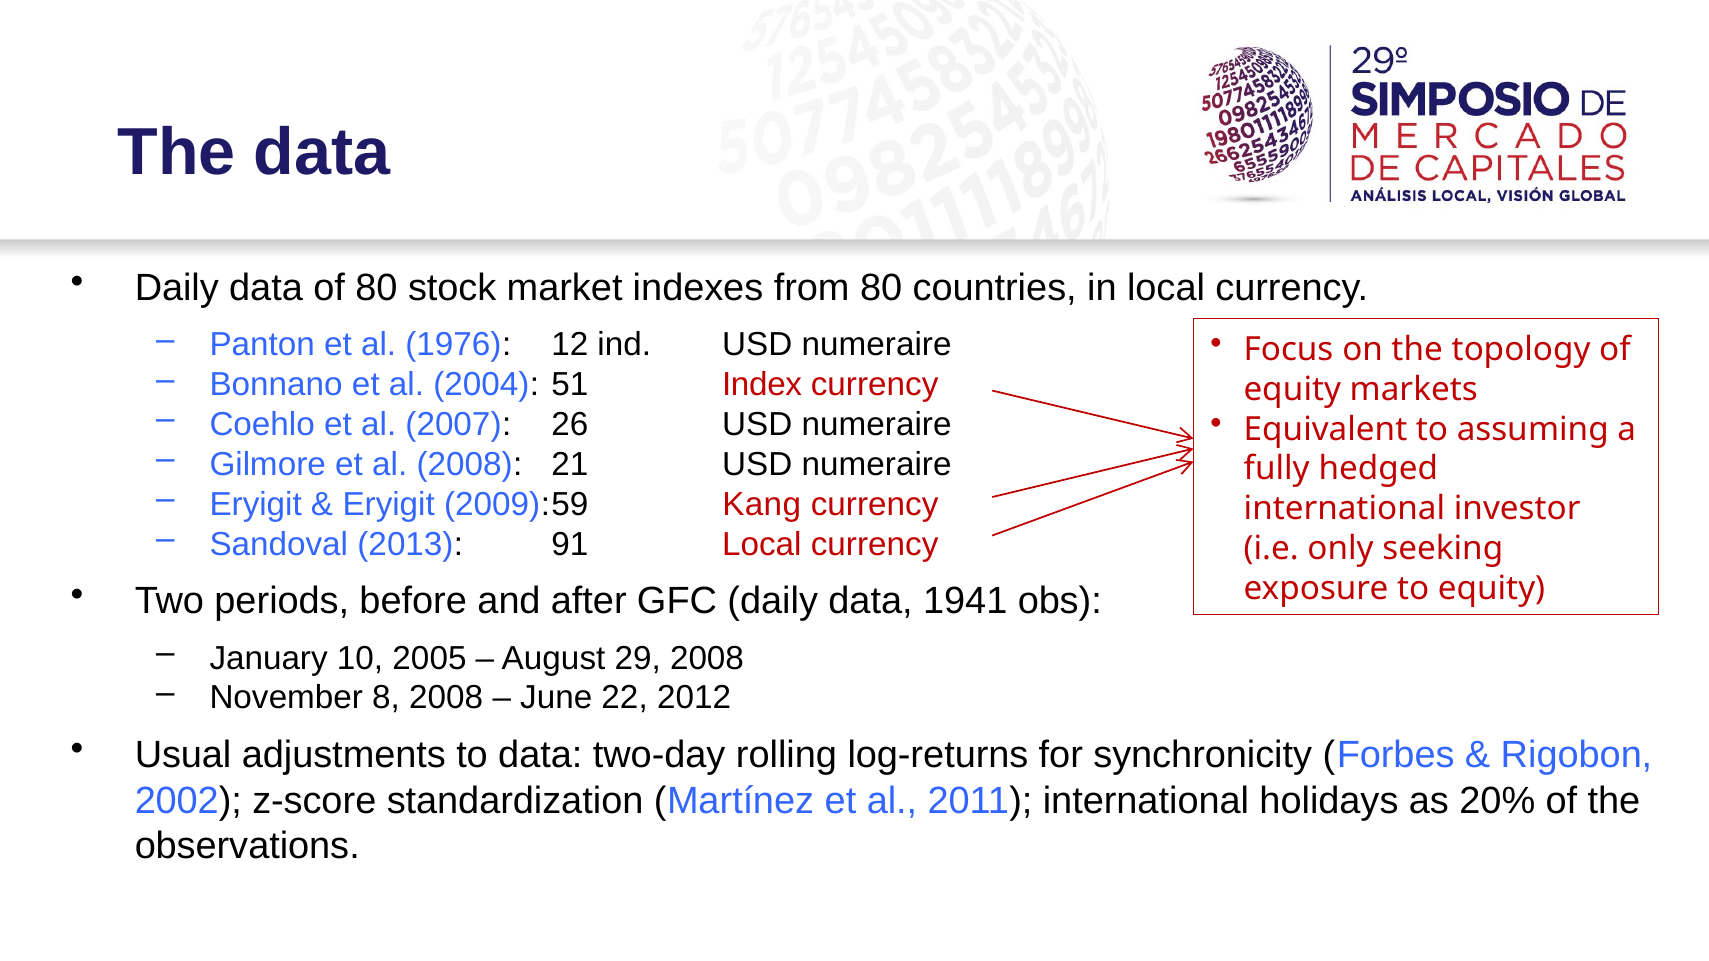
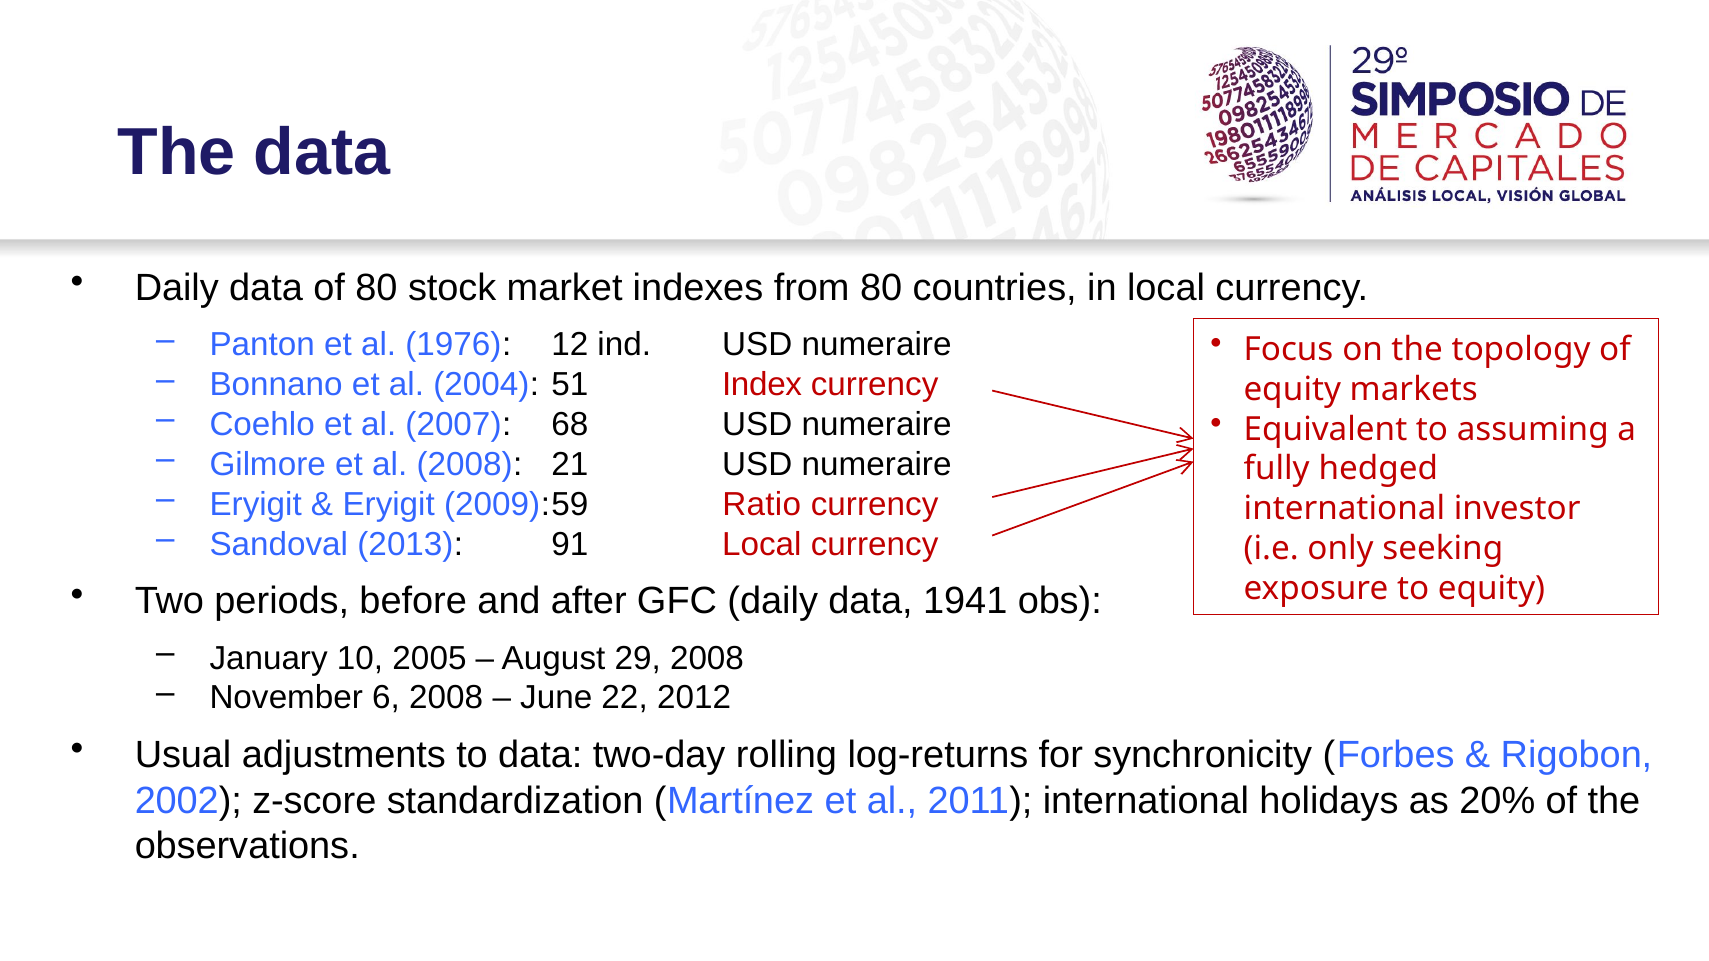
26: 26 -> 68 (570, 425)
Kang: Kang -> Ratio (762, 504)
8: 8 -> 6 (386, 698)
